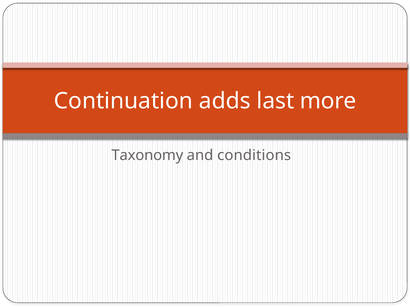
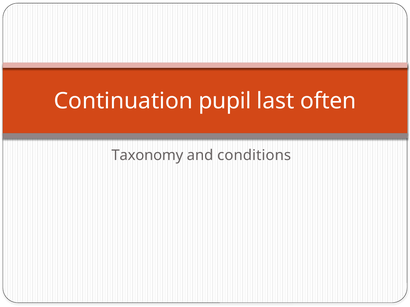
adds: adds -> pupil (225, 101)
more: more -> often (328, 101)
